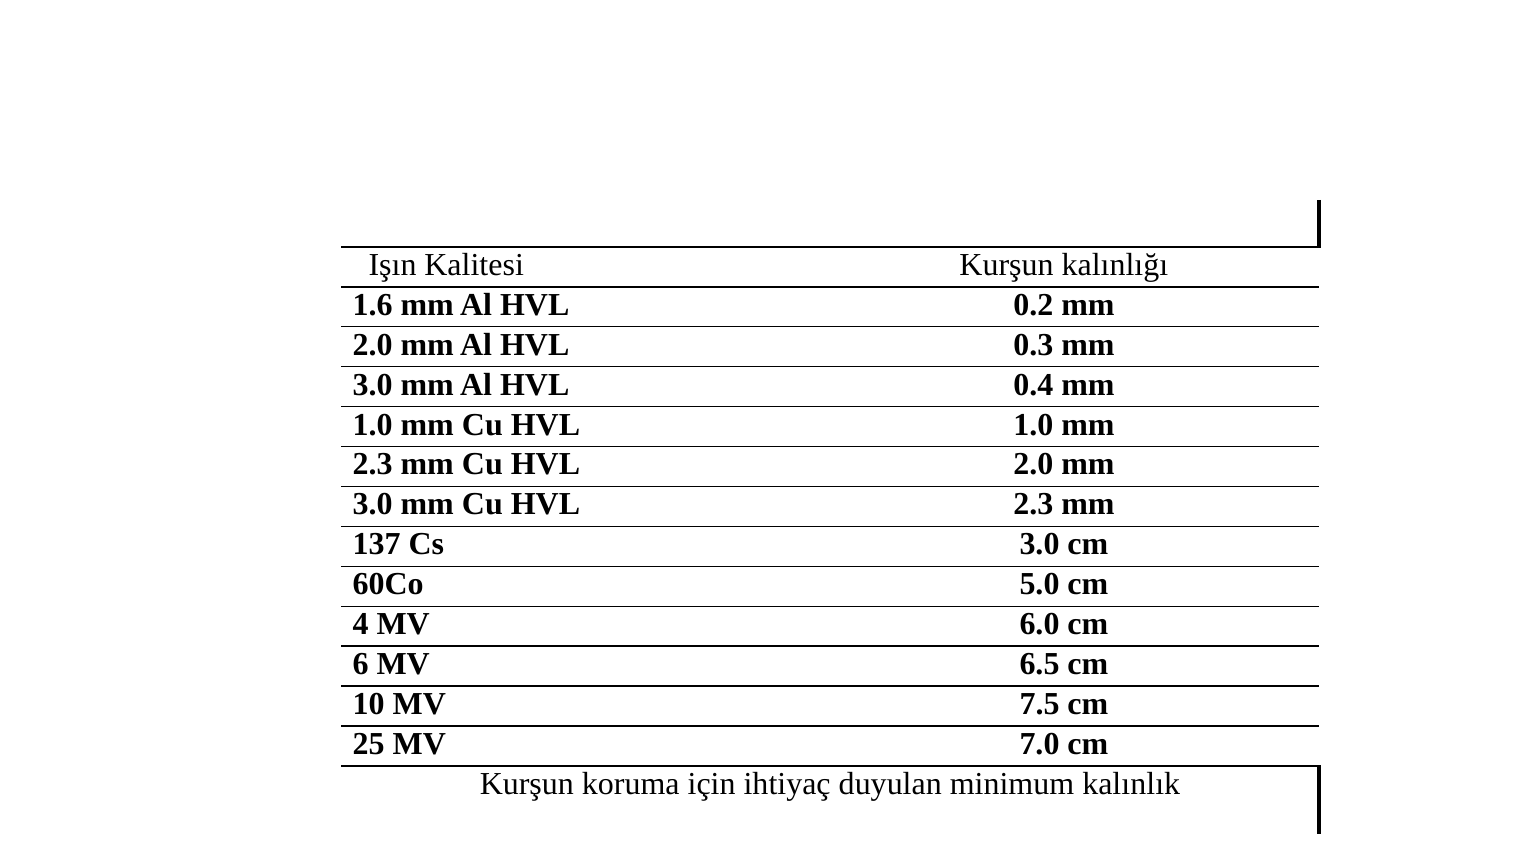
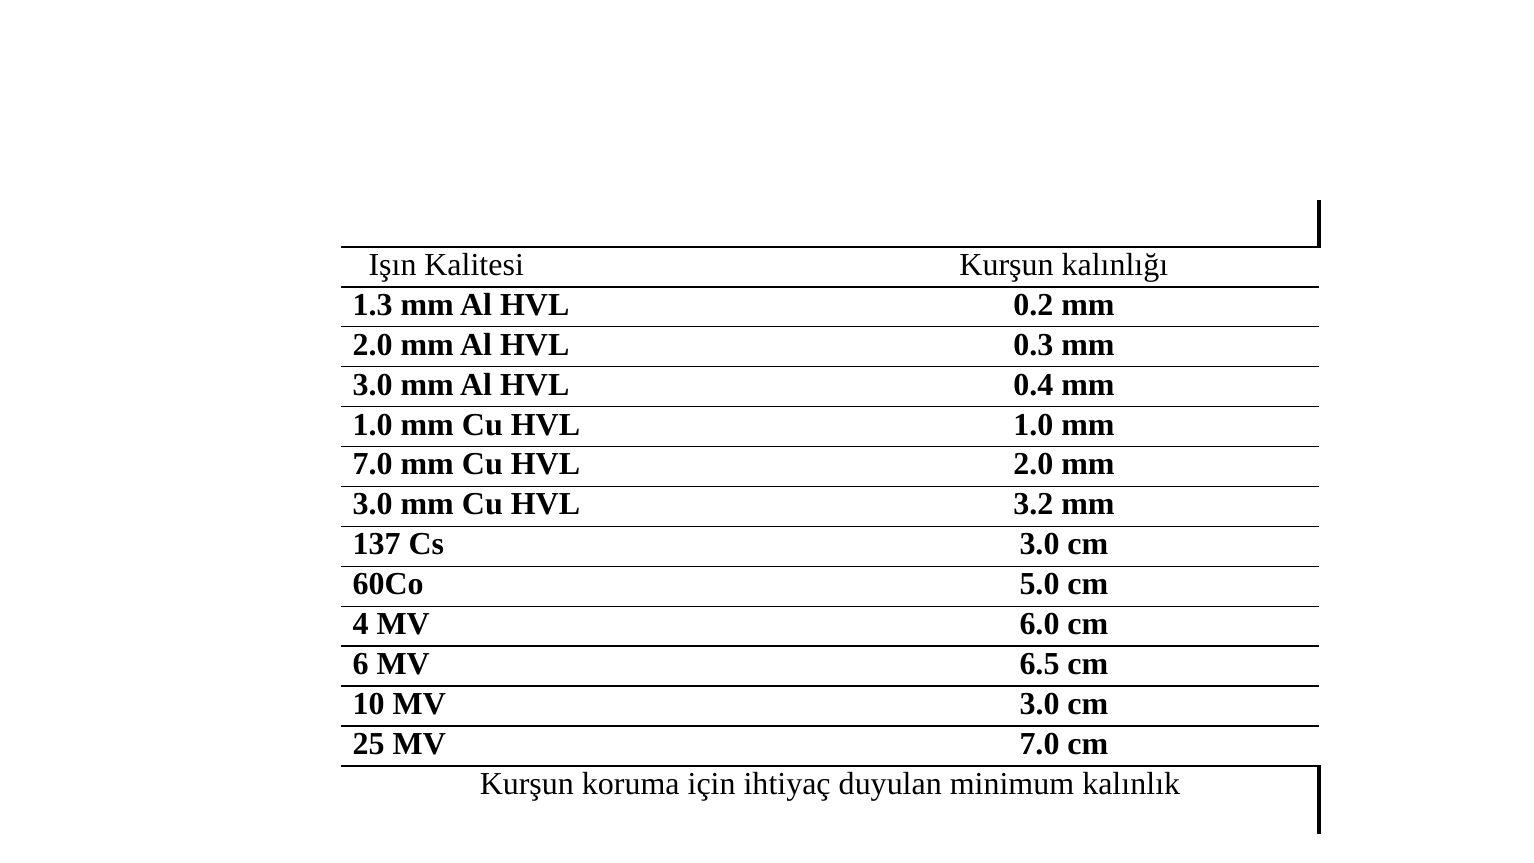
1.6: 1.6 -> 1.3 (373, 305)
2.3: 2.3 -> 7.0 (373, 464)
HVL 2.3: 2.3 -> 3.2 (1033, 504)
MV 7.5: 7.5 -> 3.0 (1040, 704)
